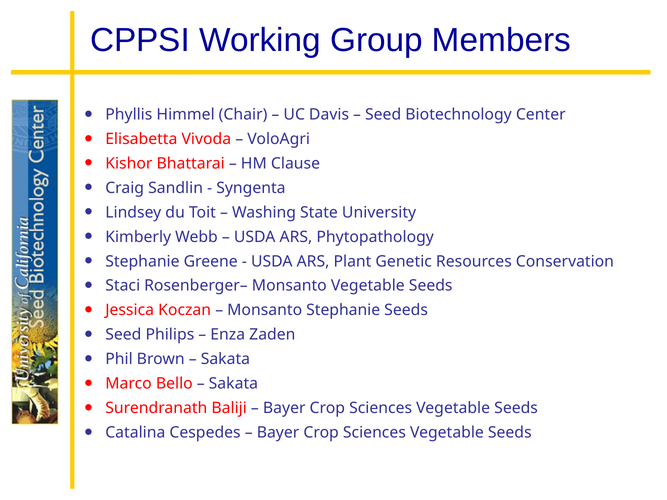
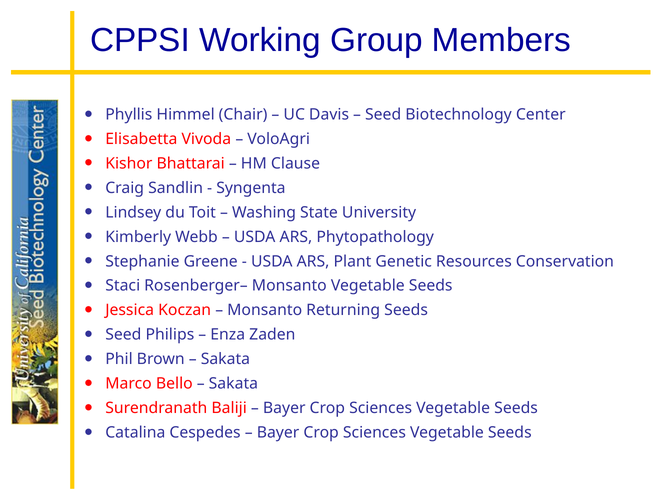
Monsanto Stephanie: Stephanie -> Returning (343, 310)
